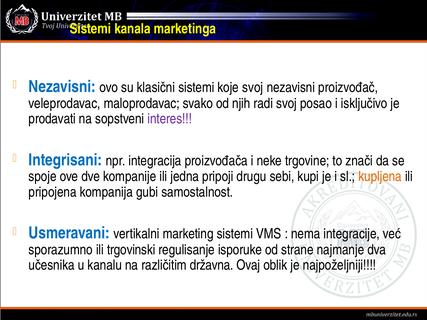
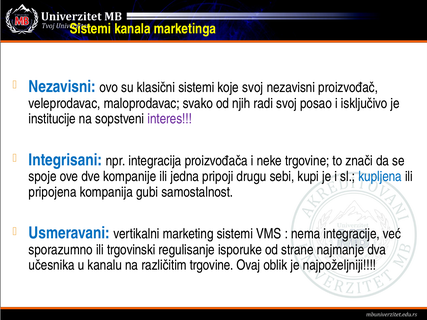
prodavati: prodavati -> institucije (52, 119)
kupljena colour: orange -> blue (380, 177)
različitim državna: državna -> trgovine (212, 265)
